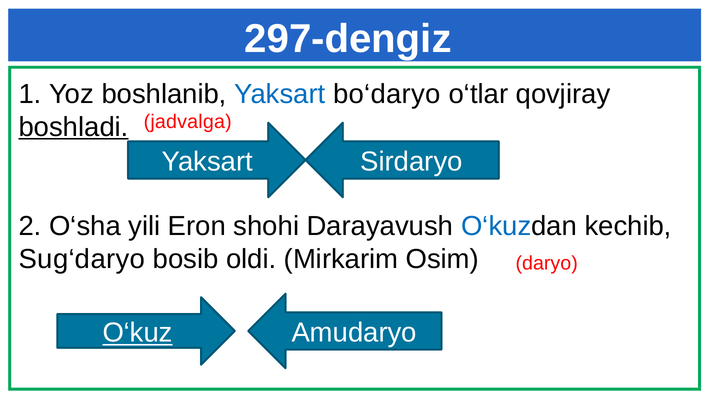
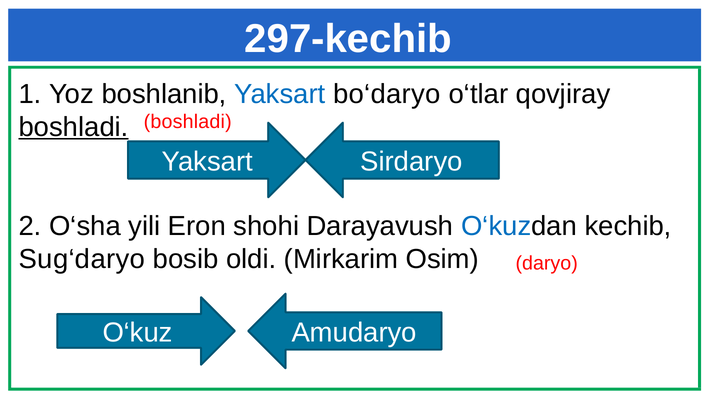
297-dengiz: 297-dengiz -> 297-kechib (348, 39)
jadvalga: jadvalga -> boshladi (188, 122)
O‘kuz underline: present -> none (138, 333)
